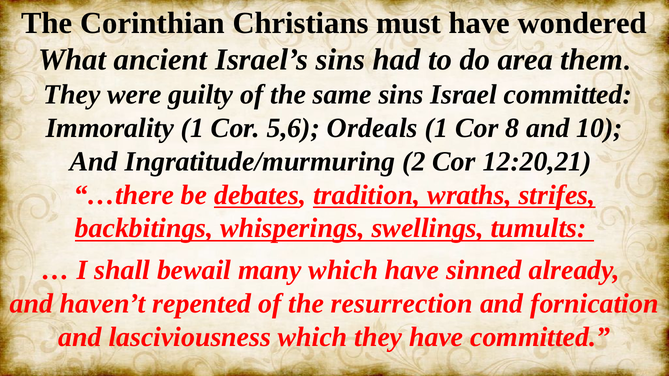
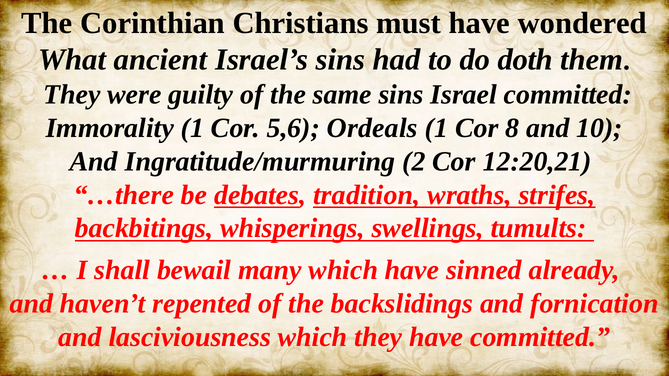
area: area -> doth (525, 60)
resurrection: resurrection -> backslidings (402, 304)
